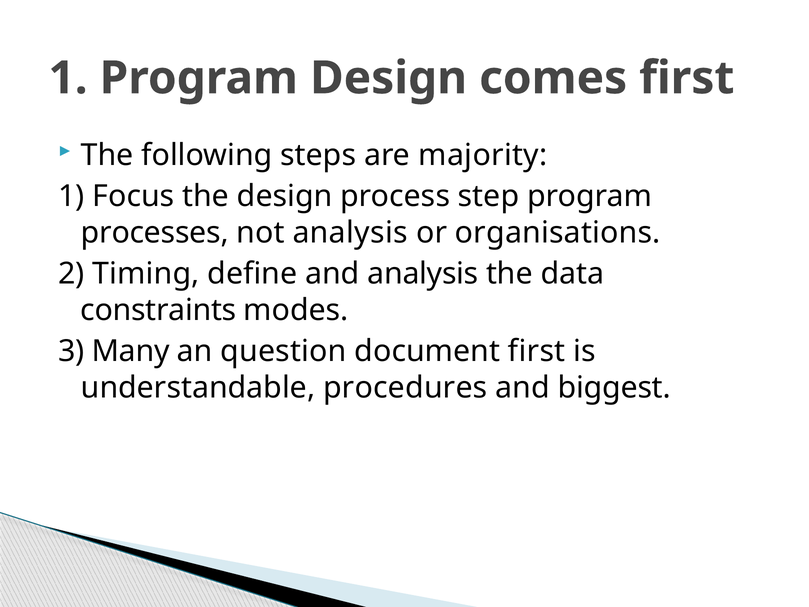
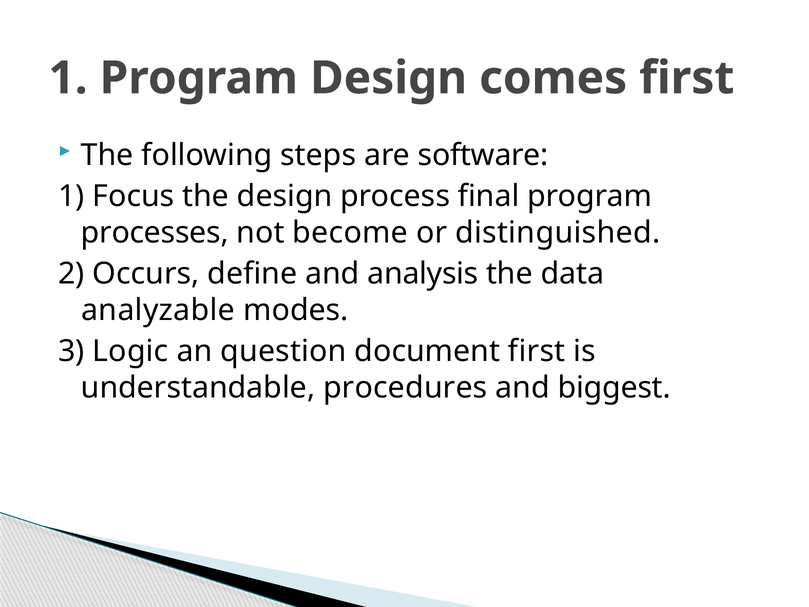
majority: majority -> software (483, 155)
step: step -> final (489, 196)
not analysis: analysis -> become (350, 233)
organisations: organisations -> distinguished (558, 233)
Timing: Timing -> Occurs (146, 274)
constraints: constraints -> analyzable (158, 310)
Many: Many -> Logic (130, 351)
